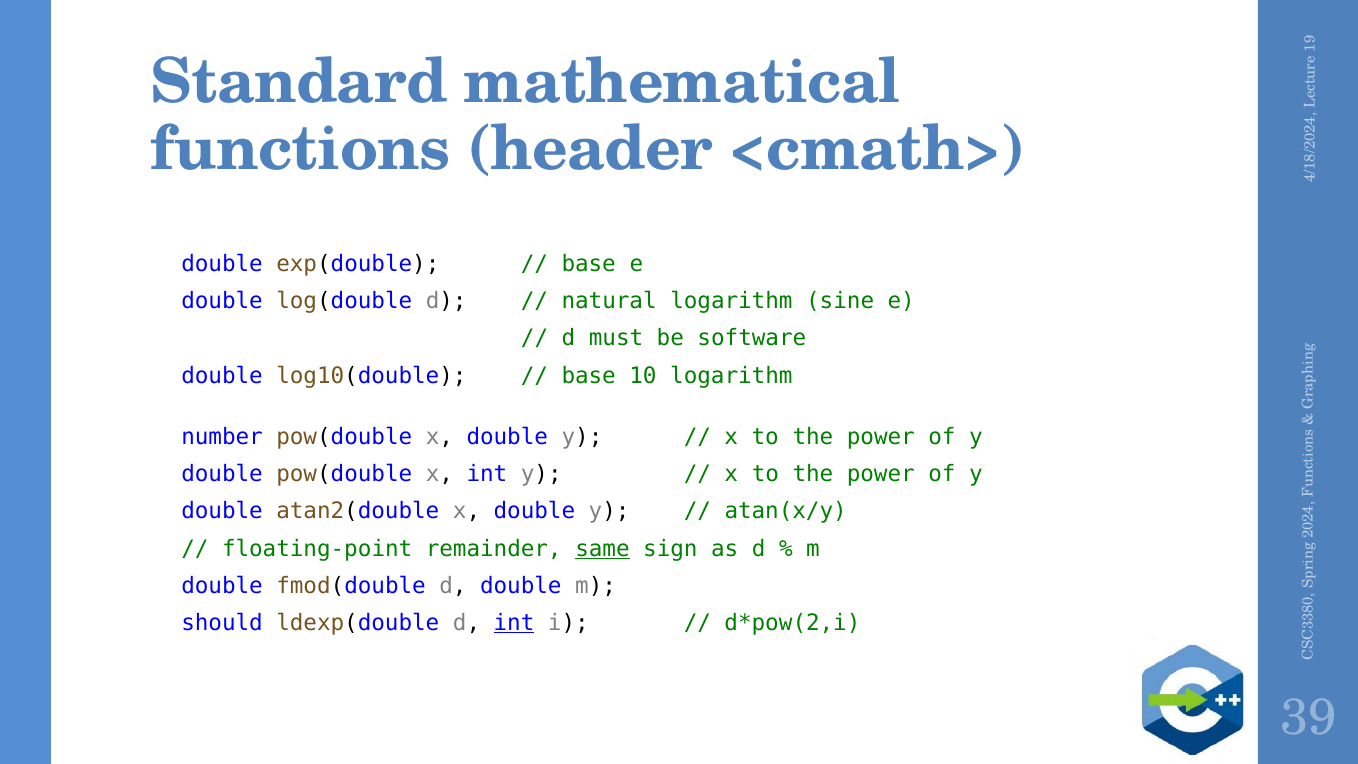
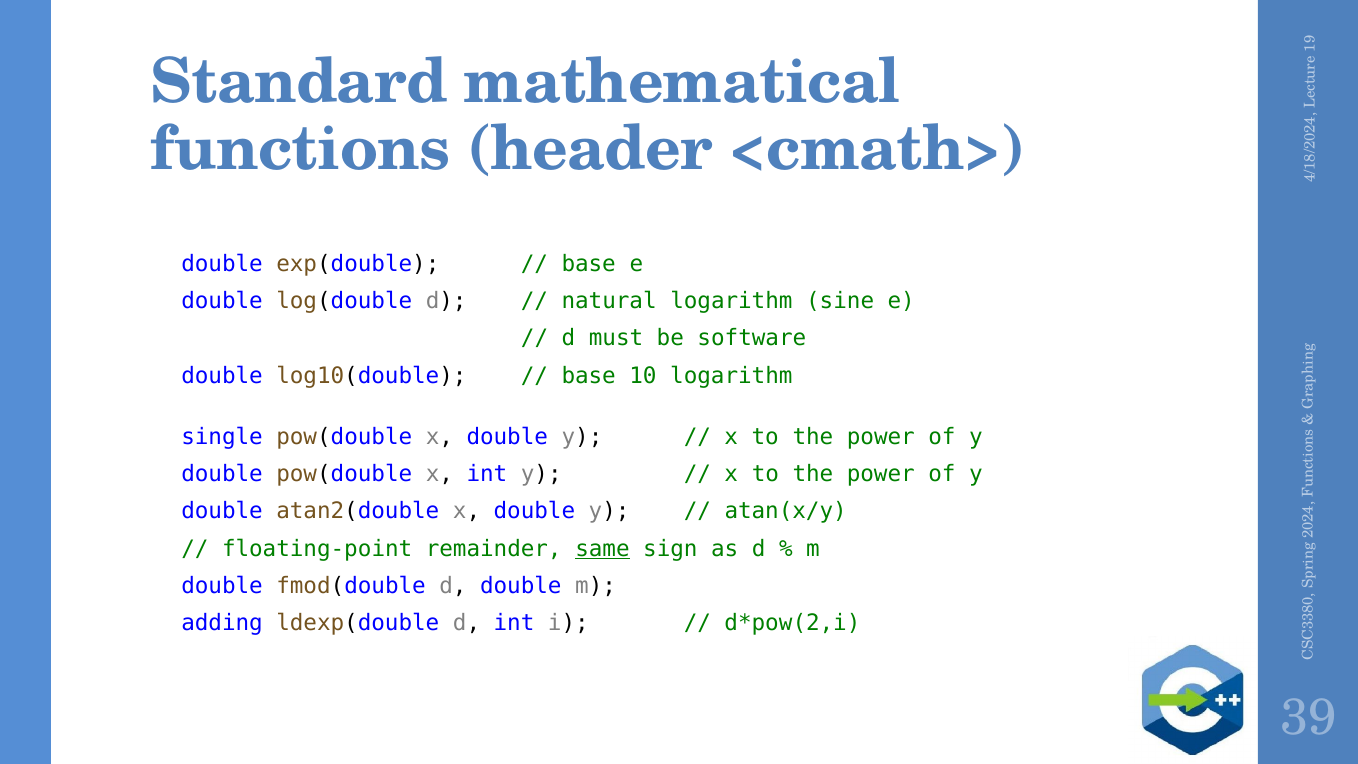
number: number -> single (222, 437)
should: should -> adding (222, 623)
int underline: present -> none (514, 623)
